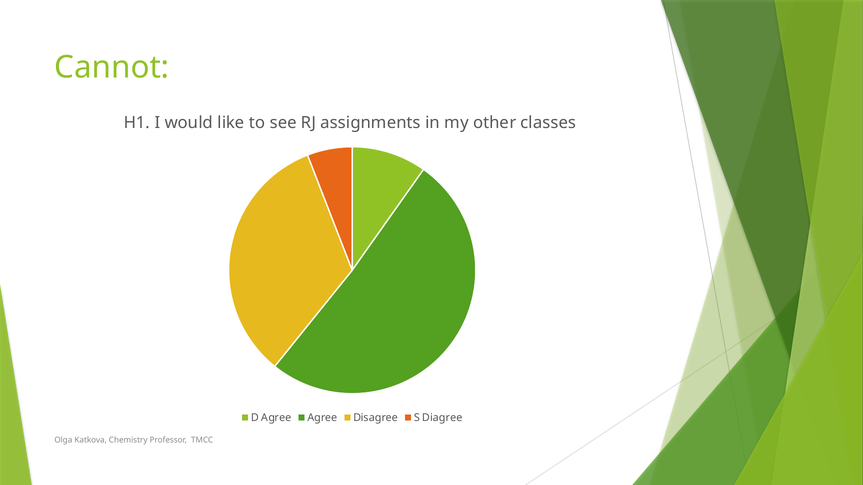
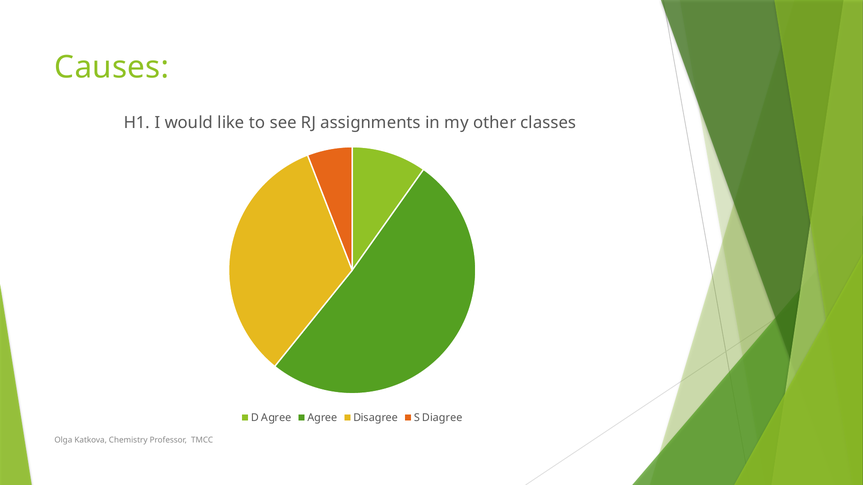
Cannot: Cannot -> Causes (112, 67)
